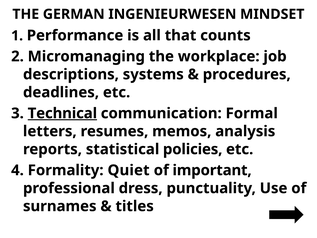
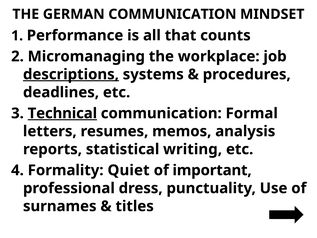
GERMAN INGENIEURWESEN: INGENIEURWESEN -> COMMUNICATION (172, 14)
descriptions underline: none -> present (71, 74)
policies: policies -> writing (193, 149)
